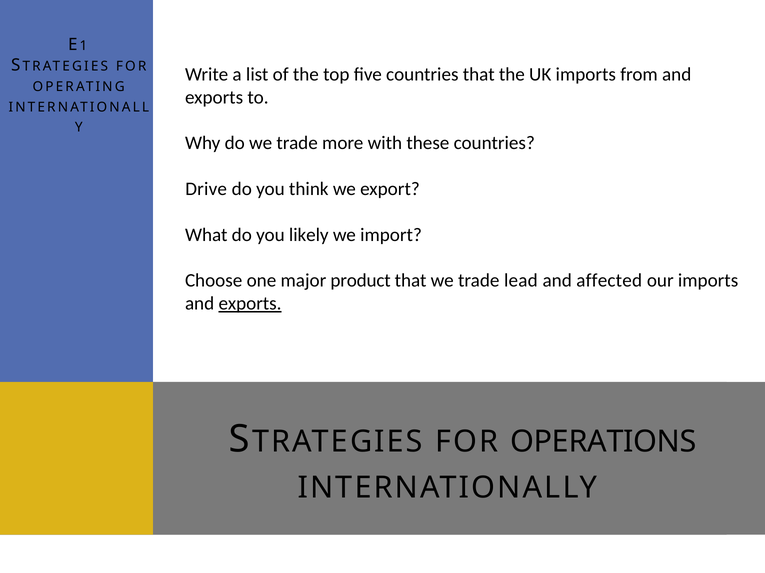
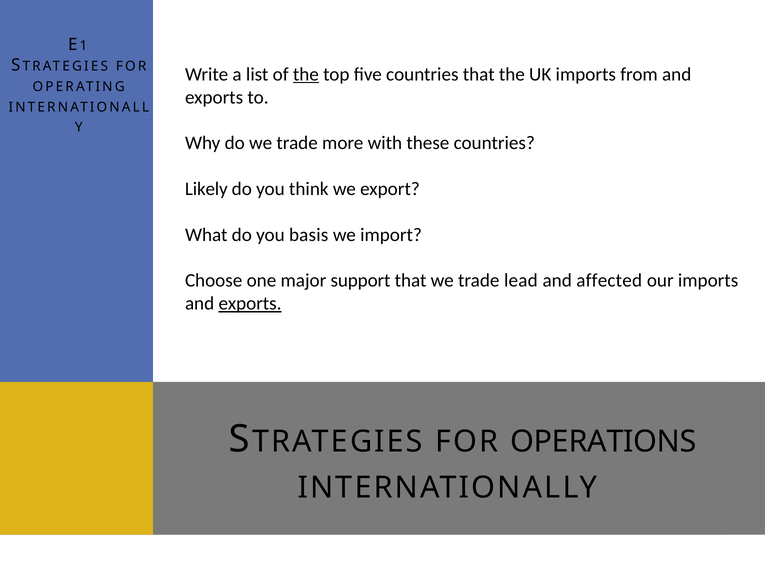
the underline: none -> present (306, 74)
Drive: Drive -> Likely (206, 189)
likely: likely -> basis (309, 235)
product: product -> support (361, 281)
